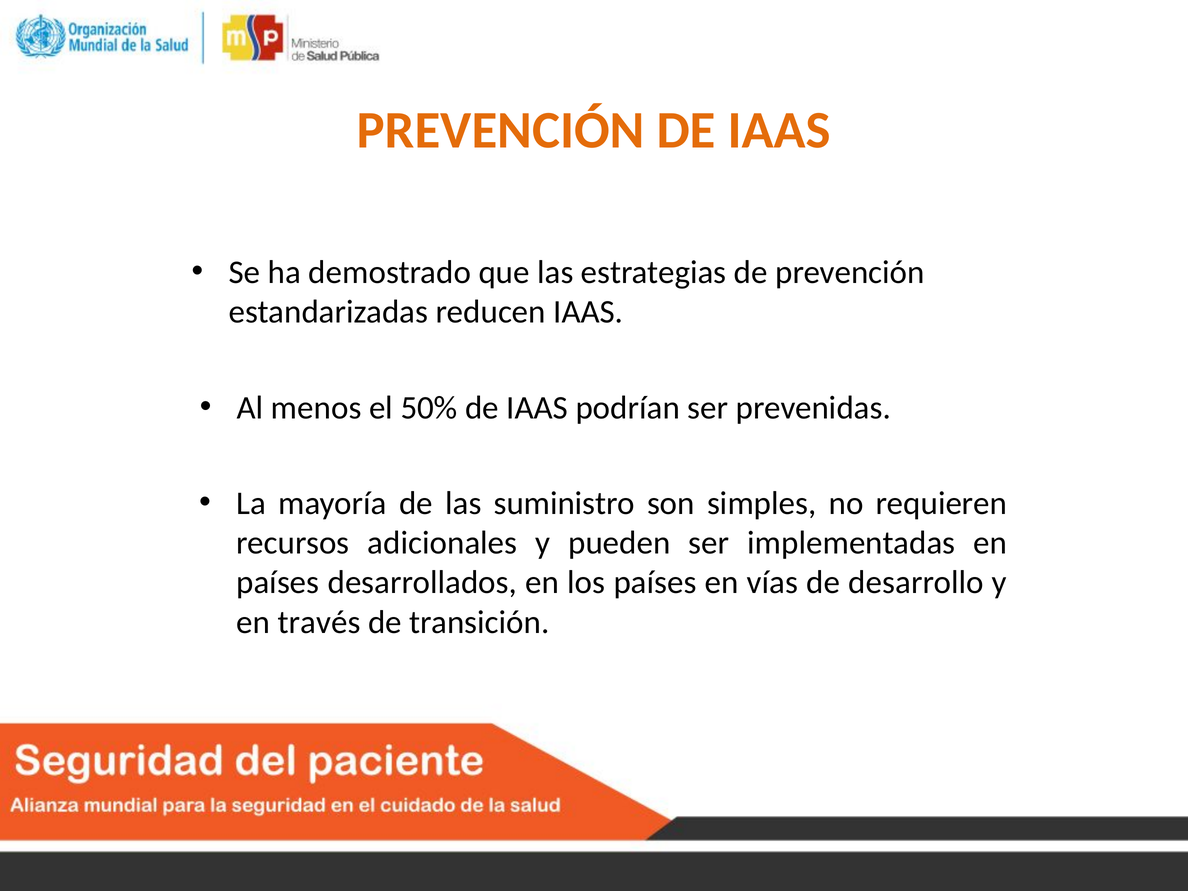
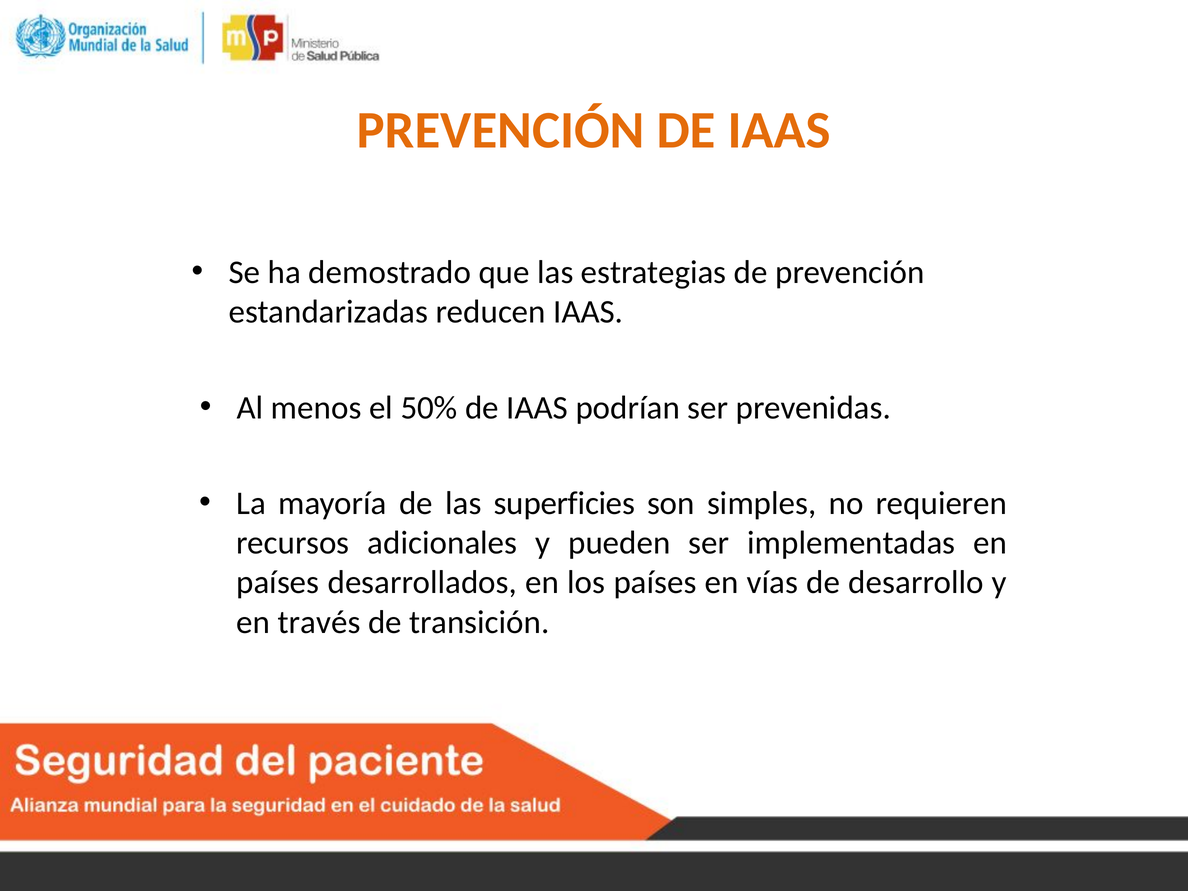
suministro: suministro -> superficies (564, 503)
